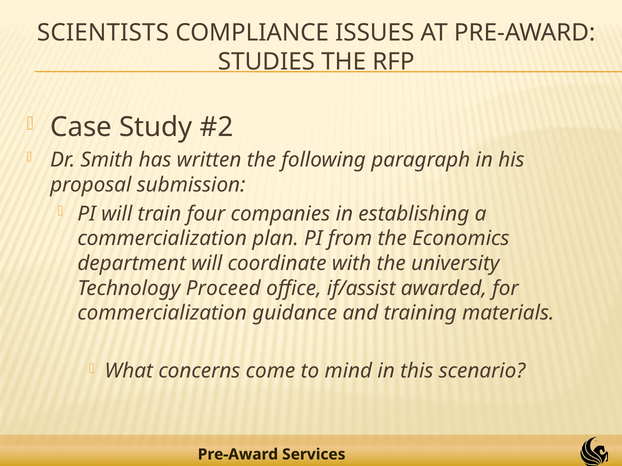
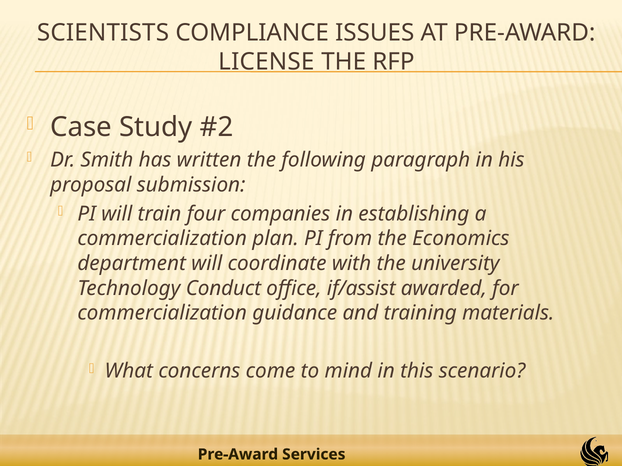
STUDIES: STUDIES -> LICENSE (266, 62)
Proceed: Proceed -> Conduct (223, 289)
